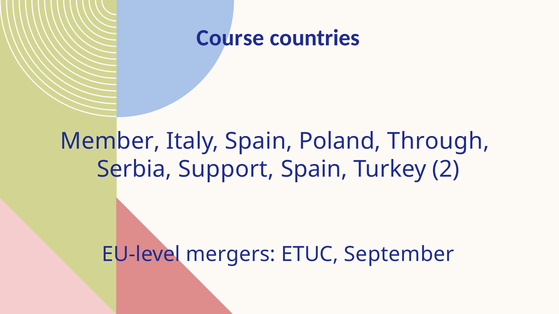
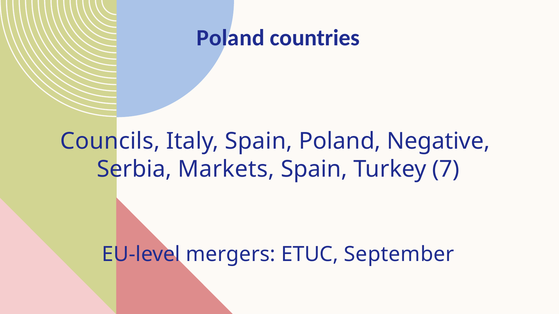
Course: Course -> Poland (230, 38)
Member: Member -> Councils (110, 141)
Through: Through -> Negative (438, 141)
Support: Support -> Markets (226, 169)
2: 2 -> 7 (446, 169)
